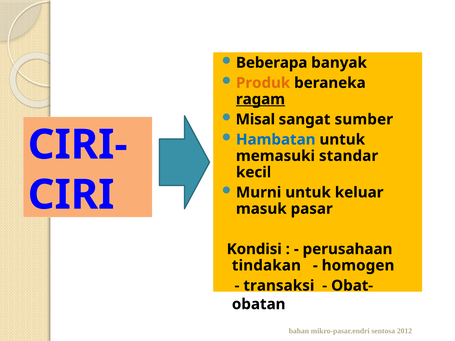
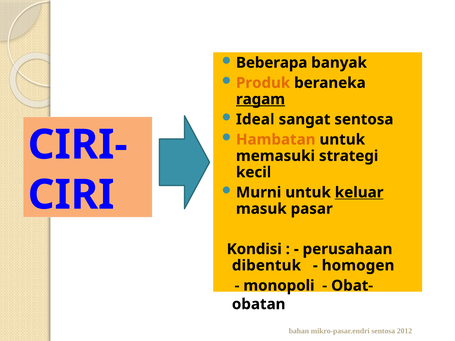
Misal: Misal -> Ideal (255, 119)
sangat sumber: sumber -> sentosa (364, 119)
Hambatan colour: blue -> orange (276, 140)
standar: standar -> strategi (349, 156)
keluar underline: none -> present (359, 193)
tindakan: tindakan -> dibentuk (266, 266)
transaksi: transaksi -> monopoli (279, 286)
